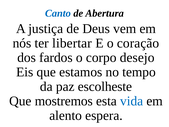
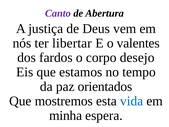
Canto colour: blue -> purple (58, 13)
coração: coração -> valentes (138, 43)
escolheste: escolheste -> orientados (105, 86)
alento: alento -> minha (66, 115)
